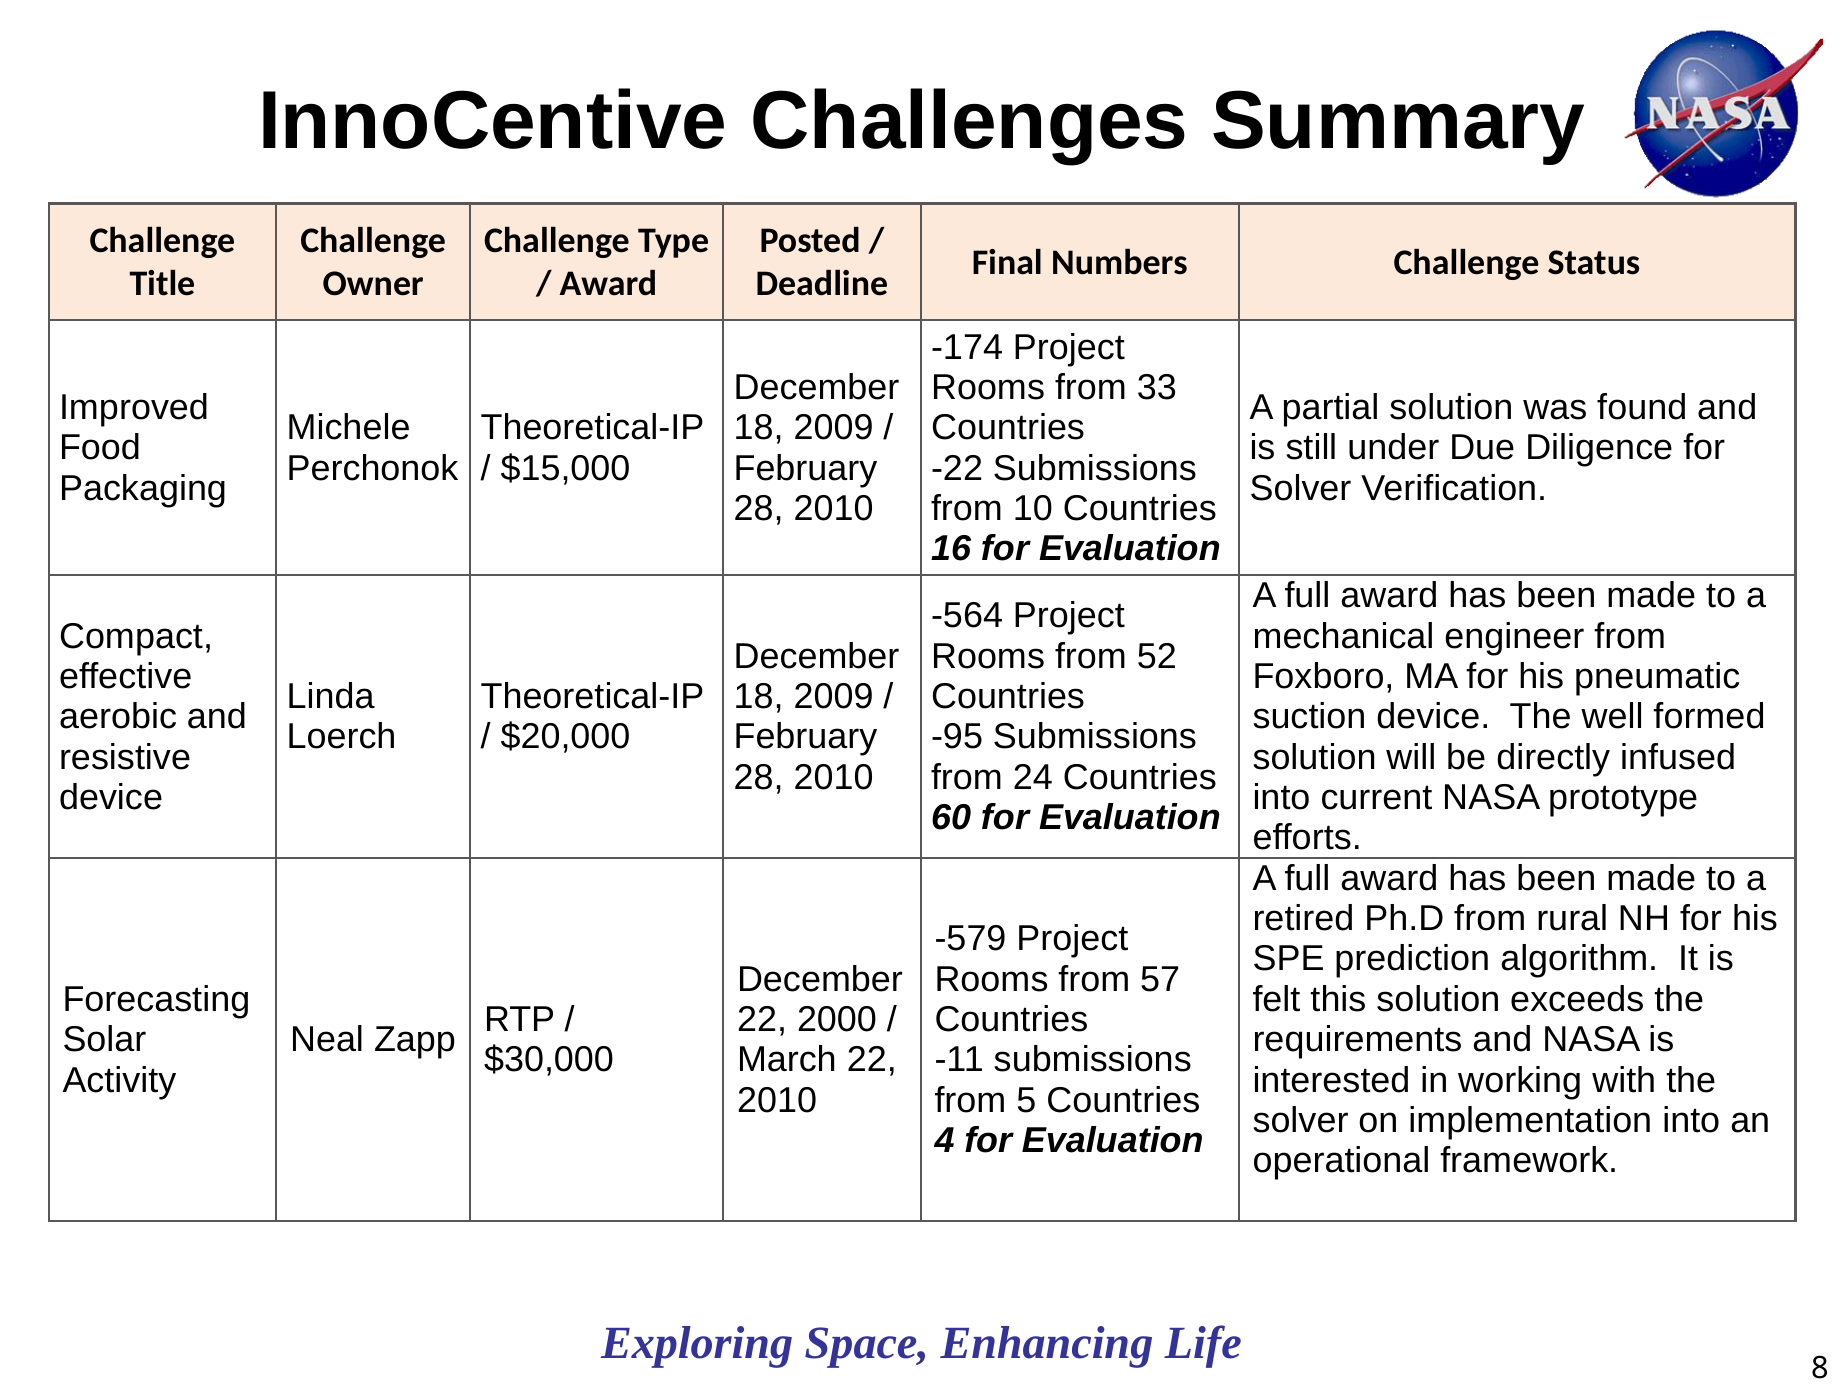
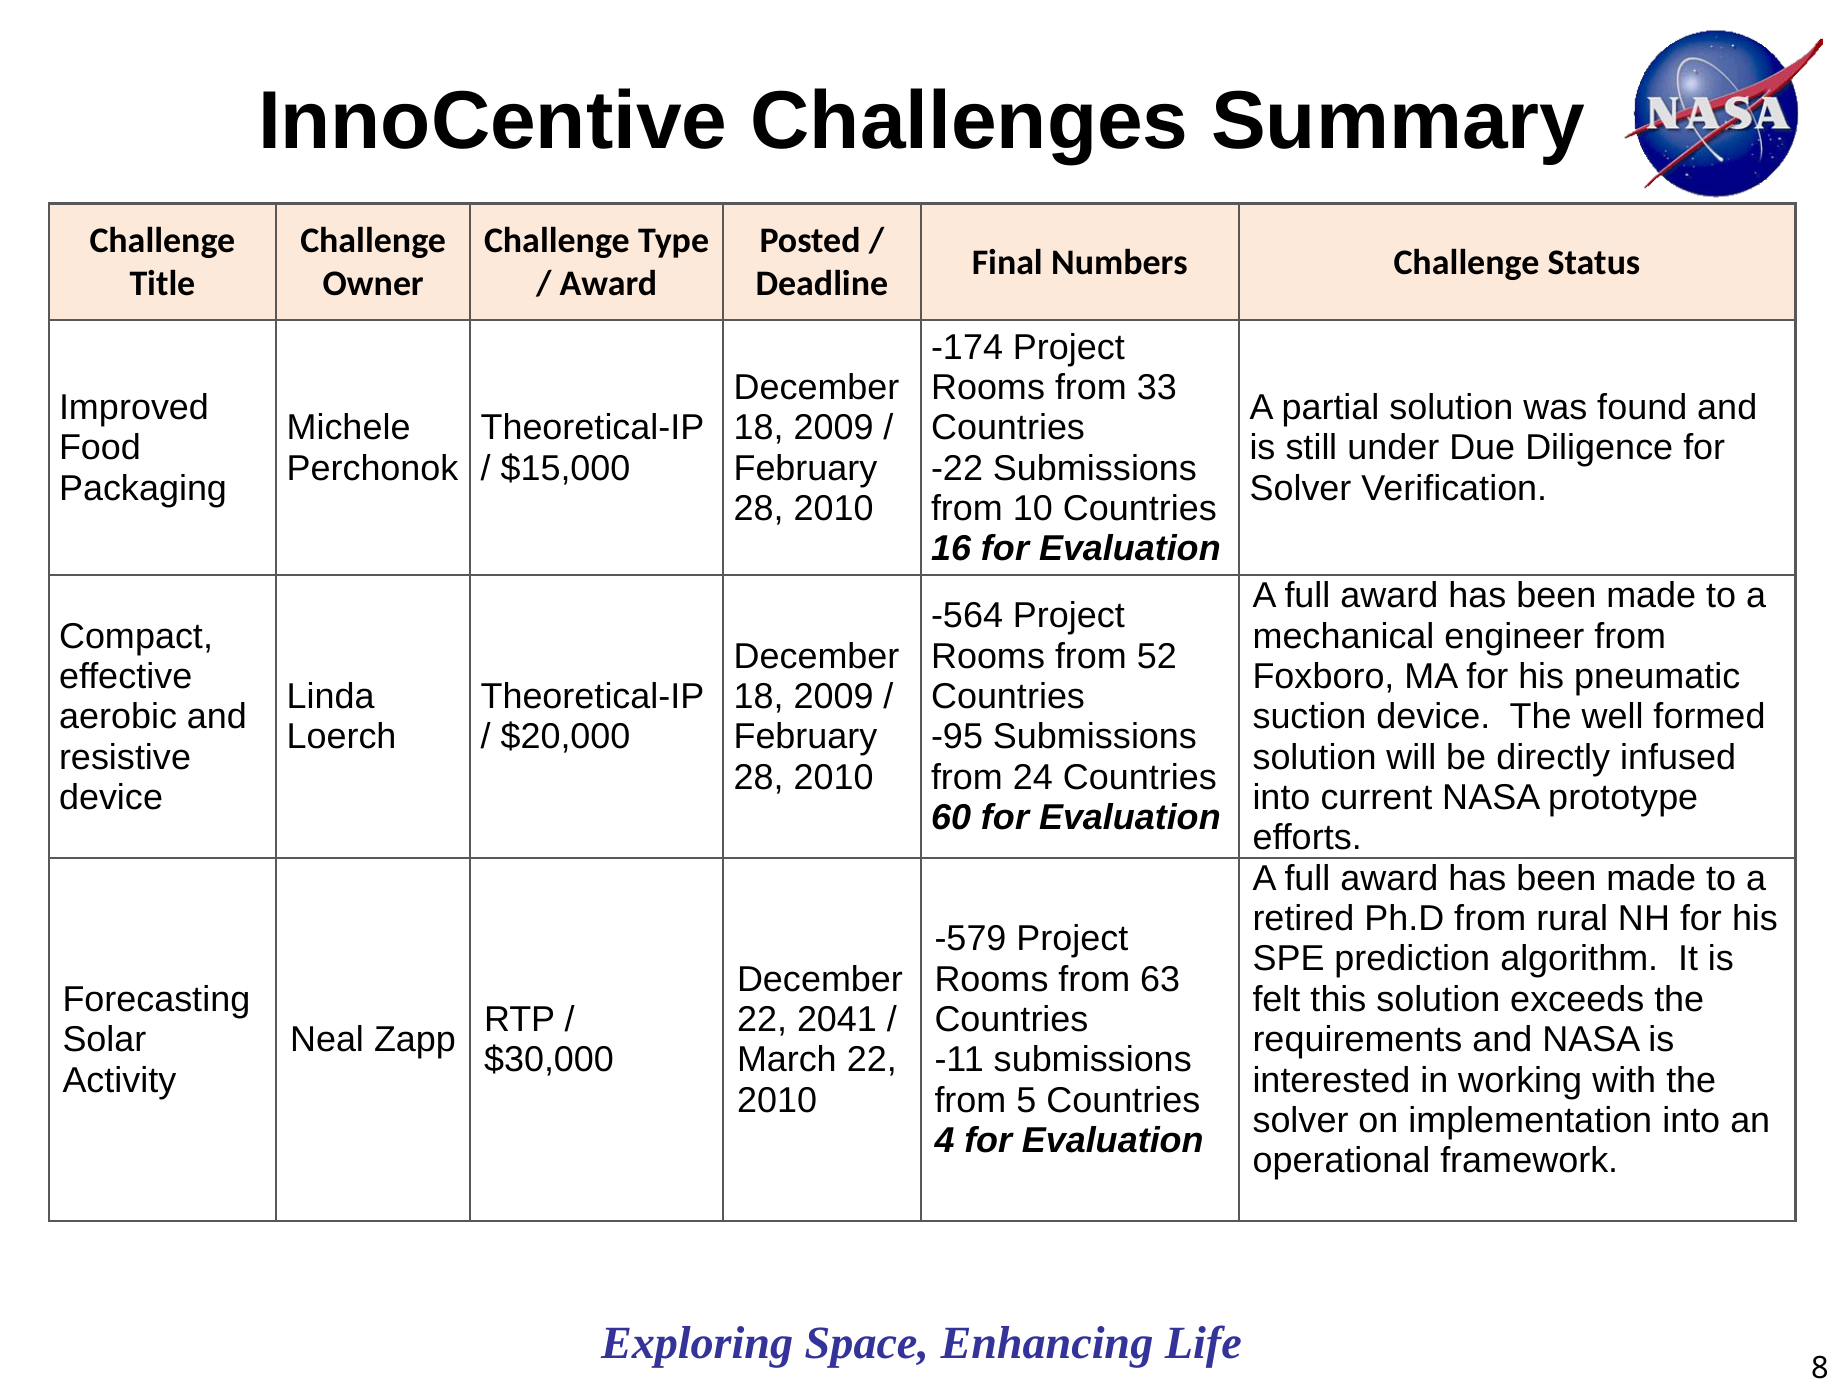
57: 57 -> 63 (1160, 979)
2000: 2000 -> 2041 (837, 1020)
